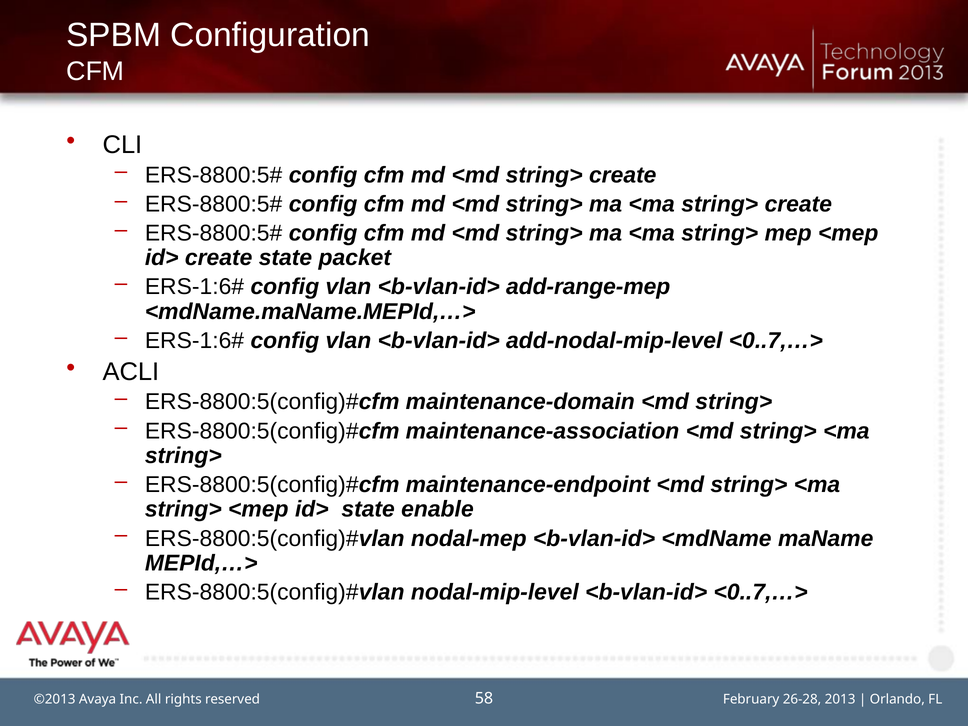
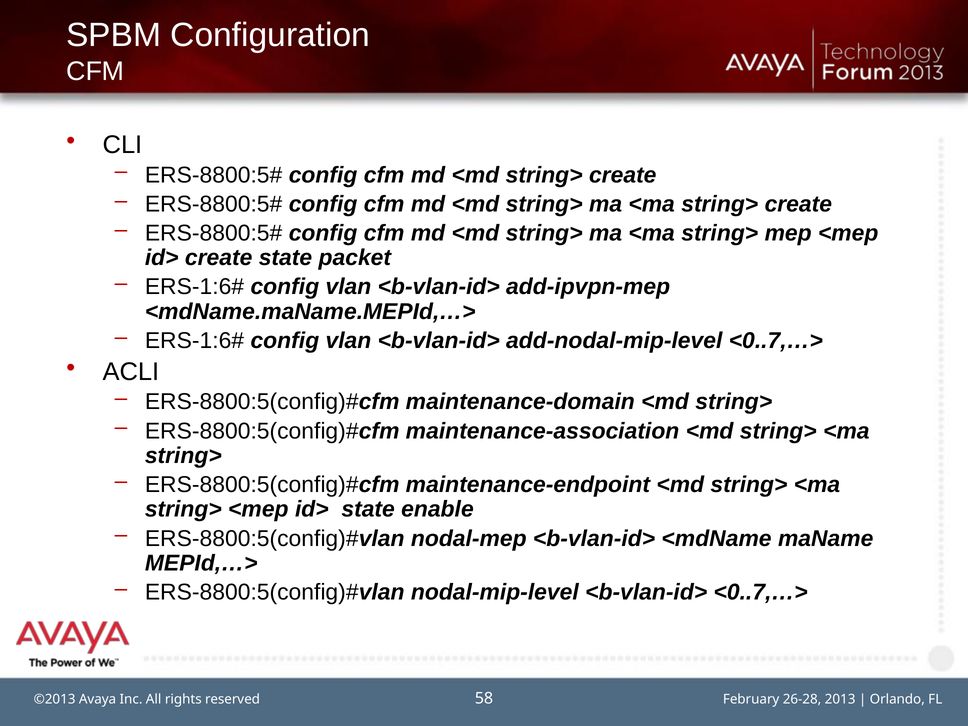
add-range-mep: add-range-mep -> add-ipvpn-mep (588, 287)
